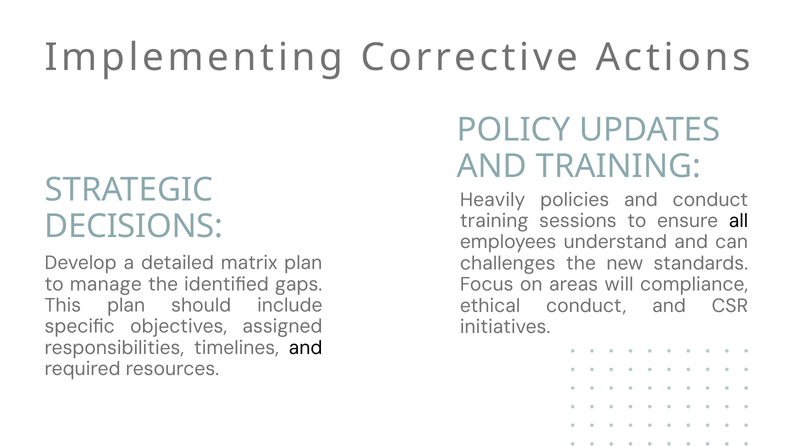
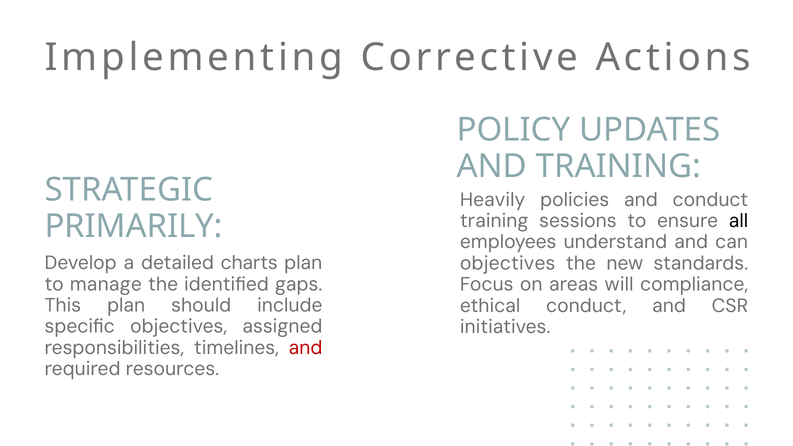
DECISIONS: DECISIONS -> PRIMARILY (134, 226)
matrix: matrix -> charts (249, 263)
challenges: challenges -> objectives (508, 263)
and colour: black -> red (306, 348)
